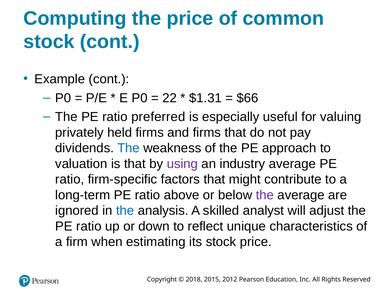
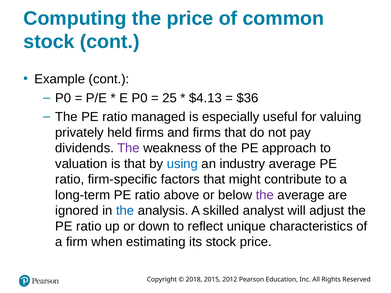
22: 22 -> 25 (170, 98)
$1.31: $1.31 -> $4.13 (205, 98)
$66: $66 -> $36 (247, 98)
preferred: preferred -> managed (158, 117)
The colour: blue -> purple (128, 148)
using colour: purple -> blue (182, 164)
